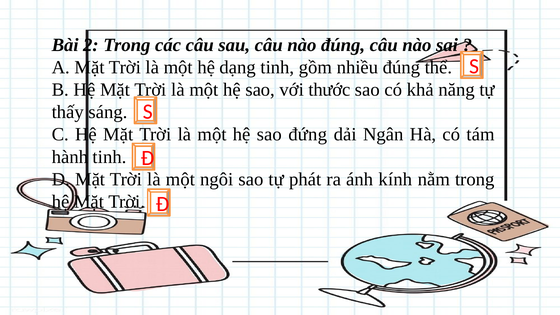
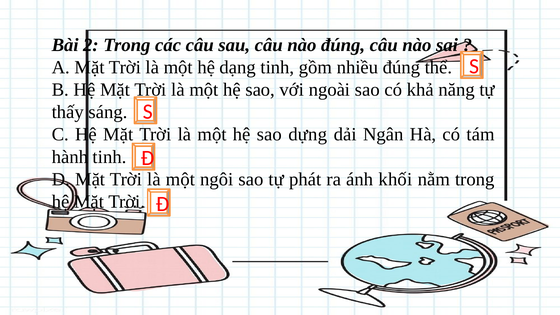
thước: thước -> ngoài (329, 90)
đứng: đứng -> dựng (308, 134)
kính: kính -> khối (395, 179)
